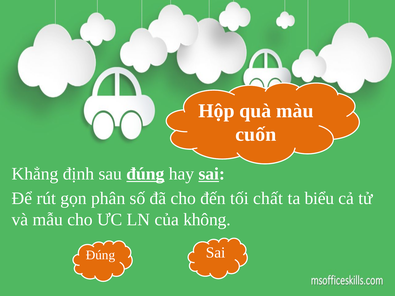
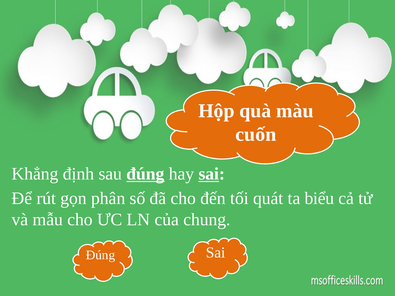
chất: chất -> quát (268, 199)
không: không -> chung (207, 220)
